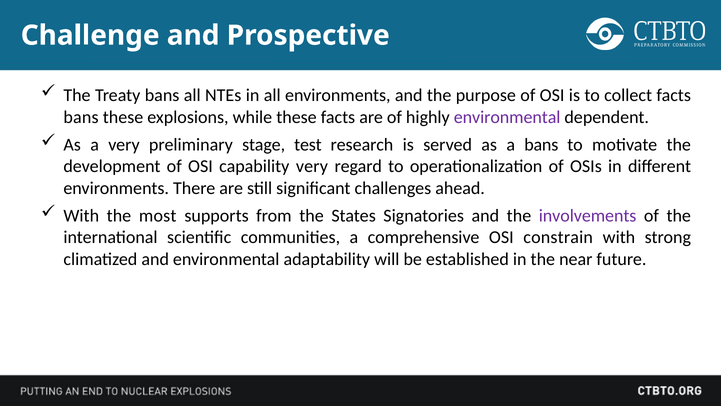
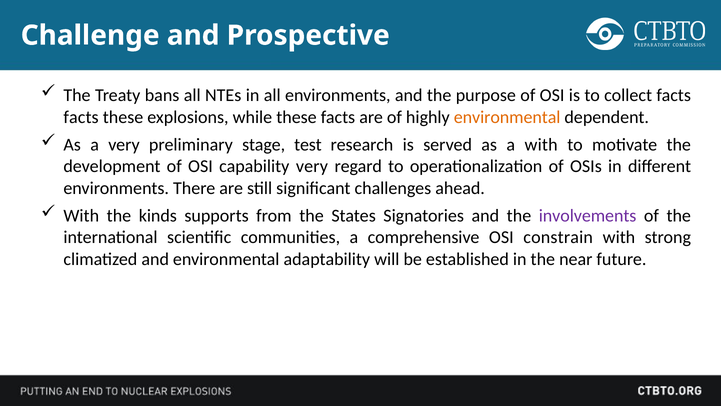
bans: bans -> facts (81, 117)
environmental colour: purple -> orange (507, 117)
a bans: bans -> with (541, 145)
most: most -> kinds (158, 216)
